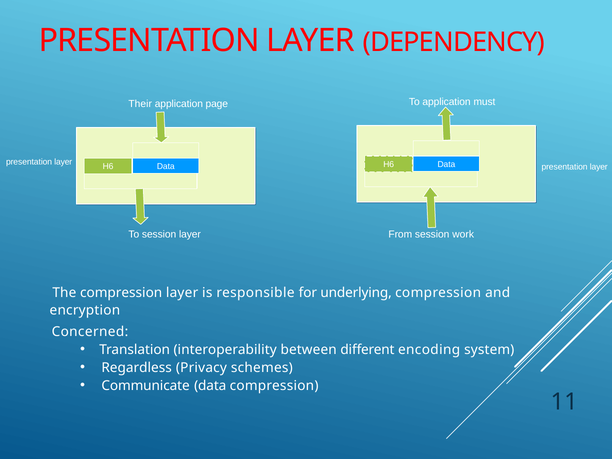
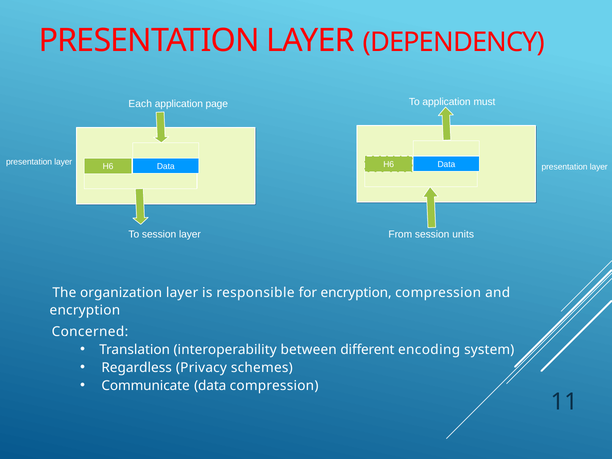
Their: Their -> Each (140, 104)
work: work -> units (463, 234)
The compression: compression -> organization (121, 293)
for underlying: underlying -> encryption (356, 293)
